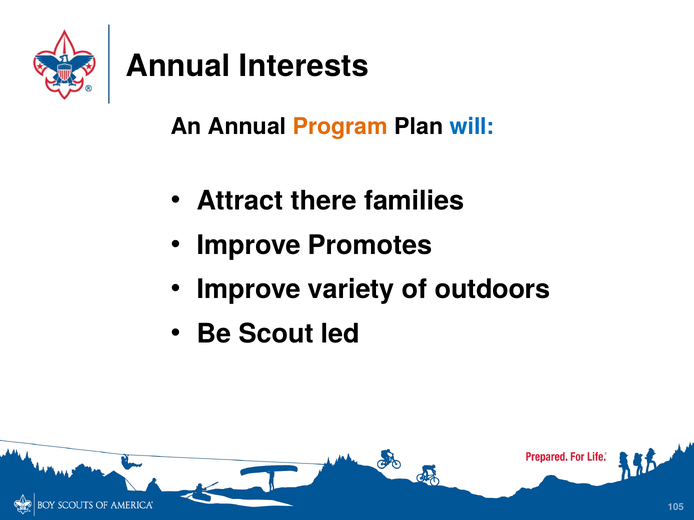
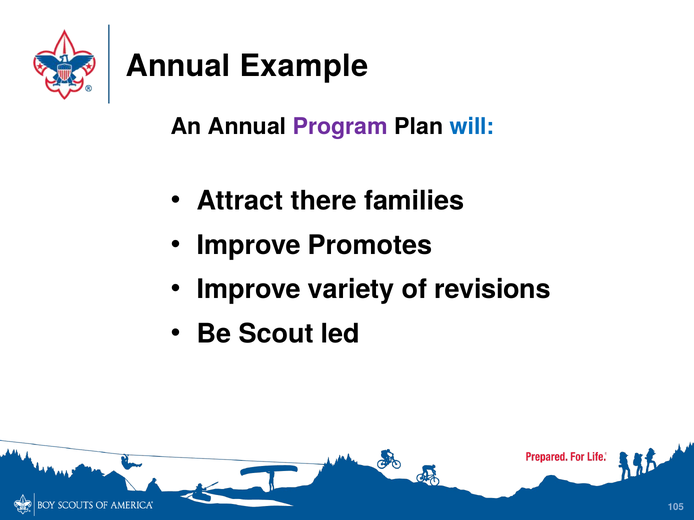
Interests: Interests -> Example (304, 66)
Program colour: orange -> purple (340, 127)
outdoors: outdoors -> revisions (493, 290)
